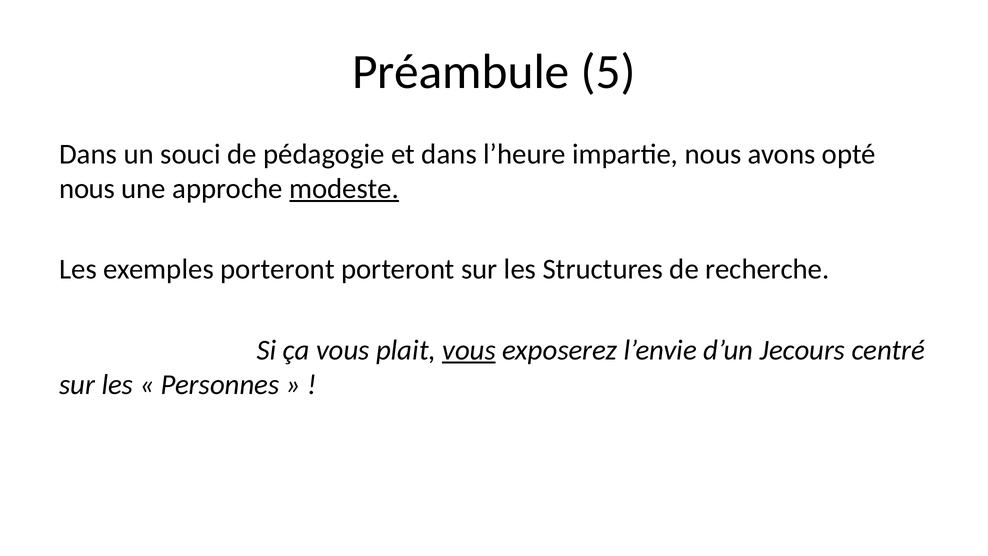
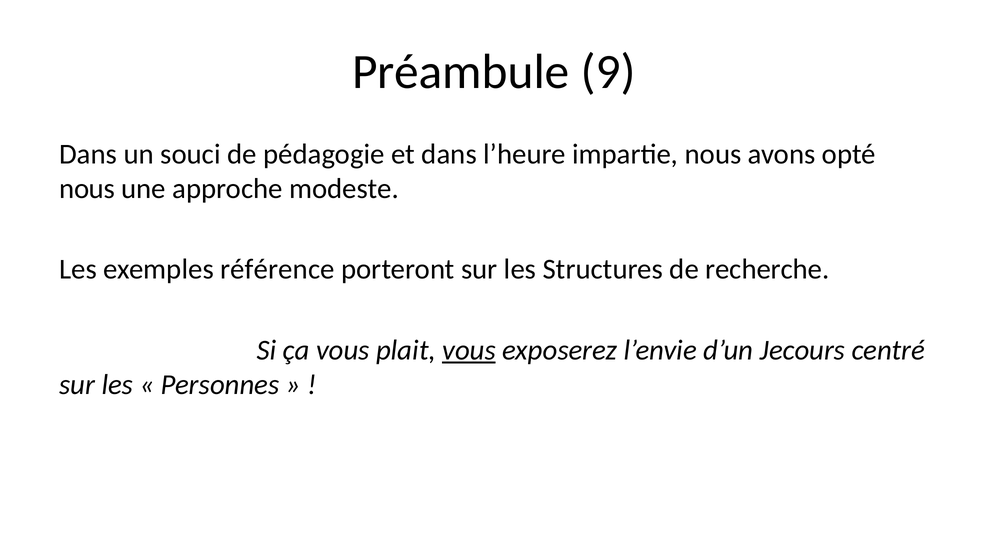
5: 5 -> 9 (608, 72)
modeste underline: present -> none (344, 189)
exemples porteront: porteront -> référence (277, 269)
